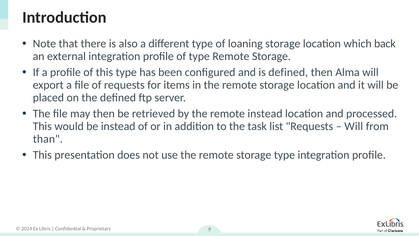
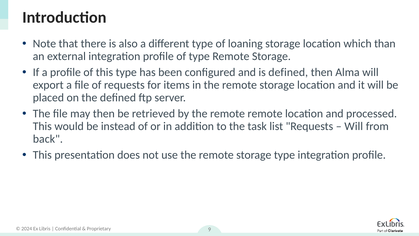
back: back -> than (385, 44)
remote instead: instead -> remote (265, 114)
than: than -> back (48, 139)
